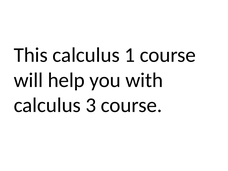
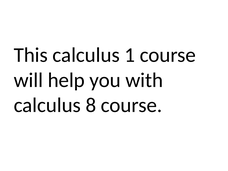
3: 3 -> 8 (91, 105)
